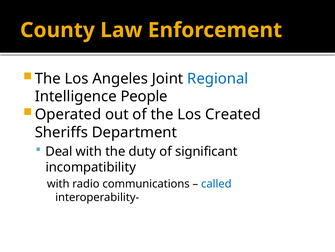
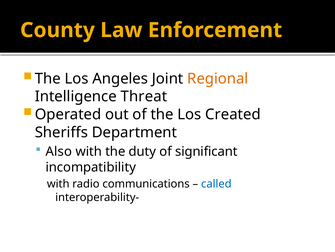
Regional colour: blue -> orange (218, 78)
People: People -> Threat (144, 96)
Deal: Deal -> Also (59, 151)
